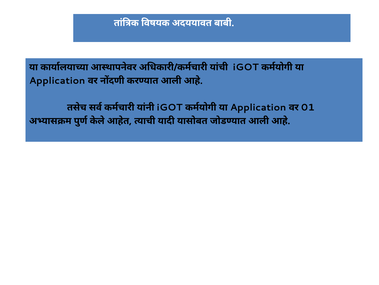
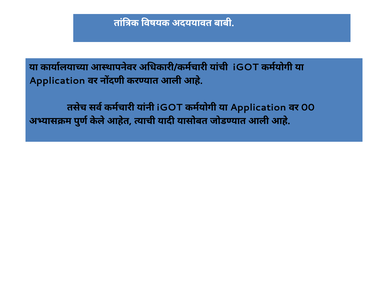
01: 01 -> 00 (308, 107)
